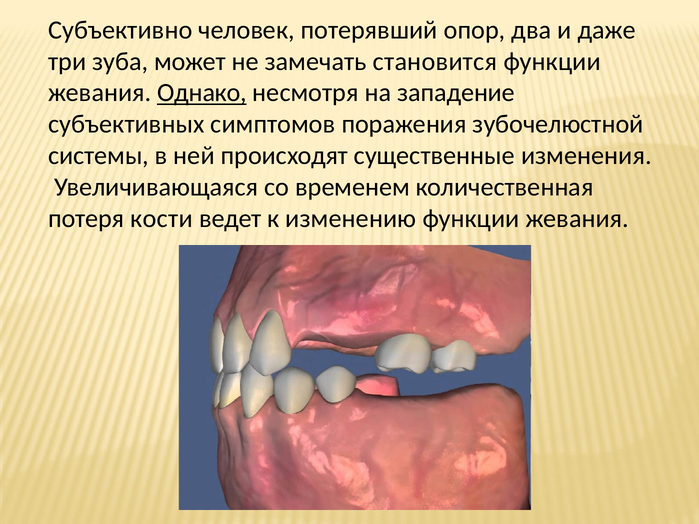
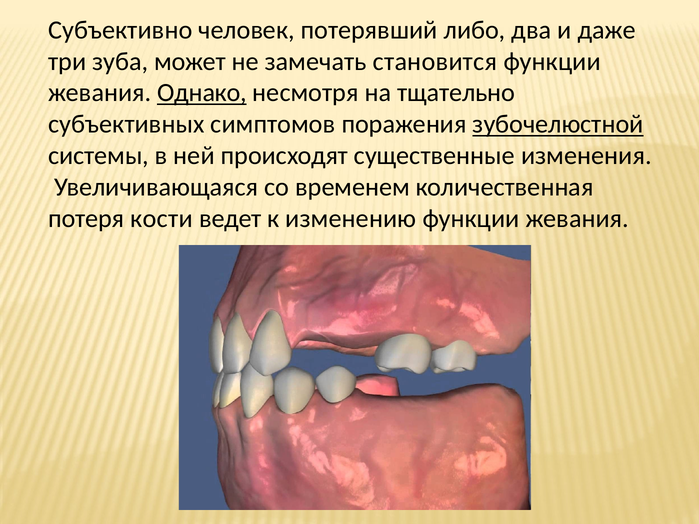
опор: опор -> либо (475, 30)
западение: западение -> тщательно (456, 93)
зубочелюстной underline: none -> present (558, 124)
